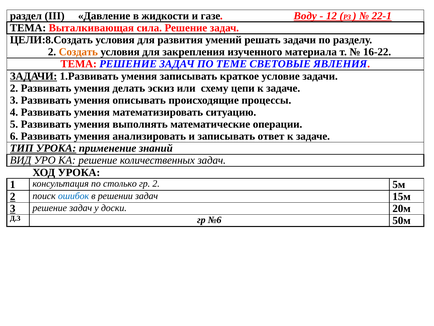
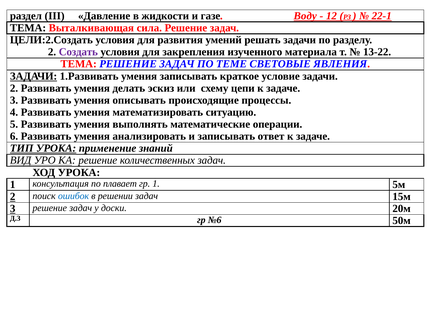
ЦЕЛИ:8.Создать: ЦЕЛИ:8.Создать -> ЦЕЛИ:2.Создать (51, 40)
Создать colour: orange -> purple (78, 52)
16-22: 16-22 -> 13-22 (377, 52)
столько: столько -> плавает (120, 184)
гр 2: 2 -> 1 (156, 184)
